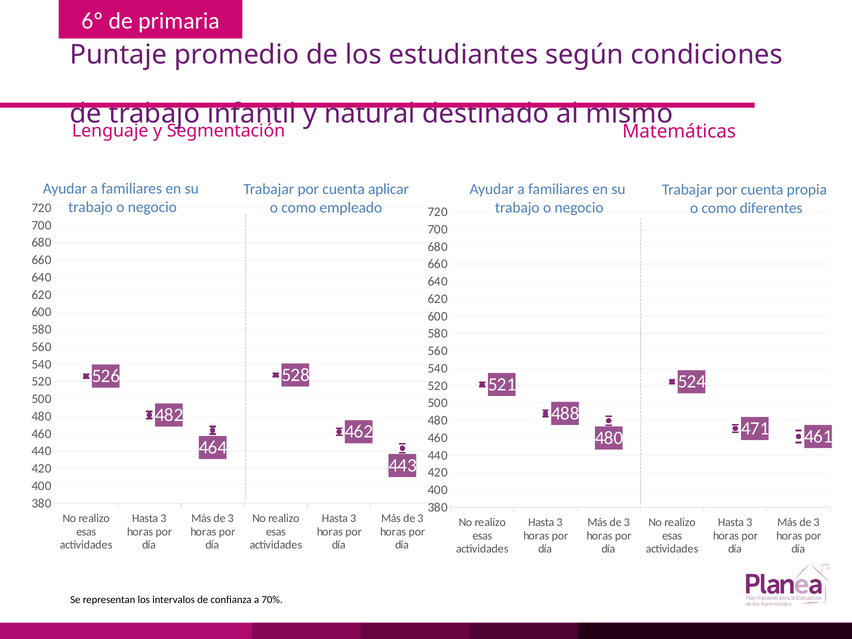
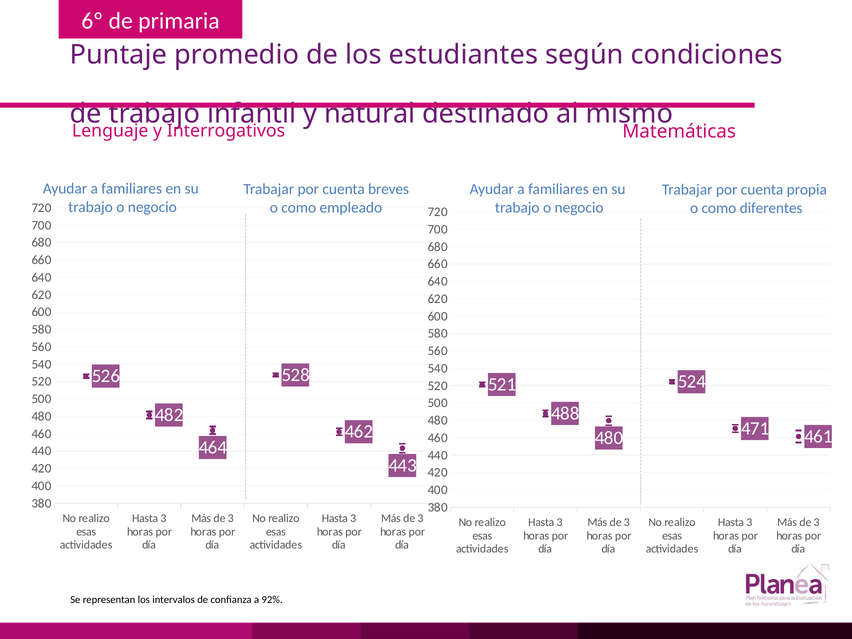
Segmentación: Segmentación -> Interrogativos (226, 131)
aplicar: aplicar -> breves (388, 189)
70%: 70% -> 92% (272, 600)
